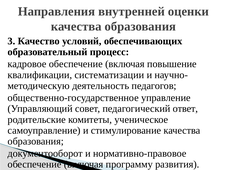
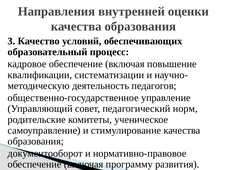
ответ: ответ -> норм (185, 109)
